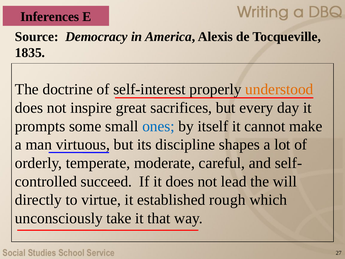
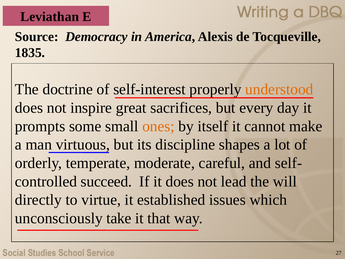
Inferences: Inferences -> Leviathan (50, 17)
ones colour: blue -> orange (158, 126)
rough: rough -> issues (227, 200)
